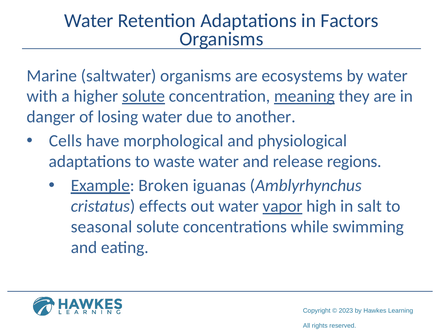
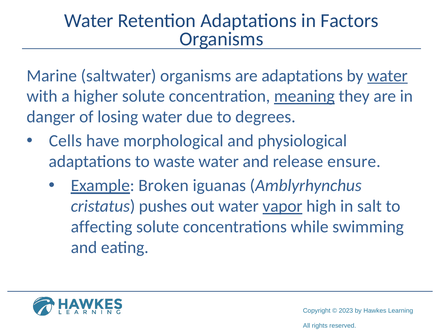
are ecosystems: ecosystems -> adaptations (302, 76)
water underline: none -> present (387, 76)
solute underline: present -> none (143, 96)
another: another -> degrees (265, 117)
regions: regions -> ensure (354, 162)
effects: effects -> pushes (163, 206)
seasonal: seasonal -> affecting (102, 227)
